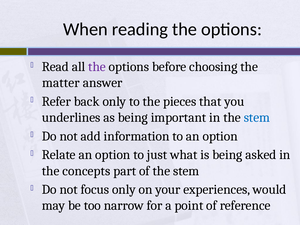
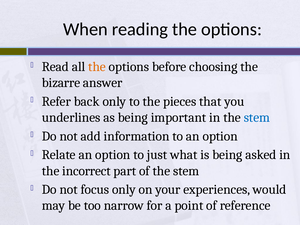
the colour: purple -> orange (97, 67)
matter: matter -> bizarre (61, 83)
concepts: concepts -> incorrect (86, 171)
